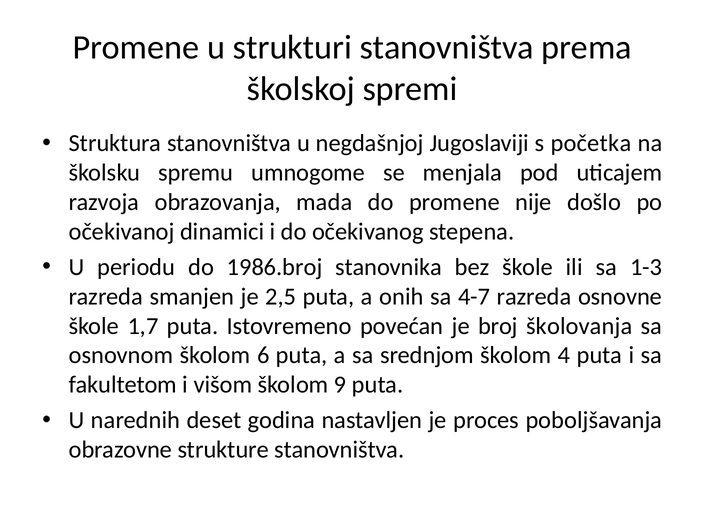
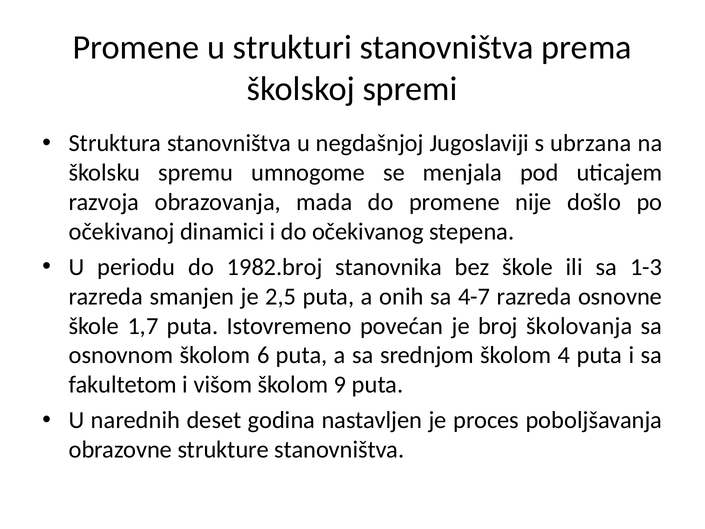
početka: početka -> ubrzana (591, 143)
1986.broj: 1986.broj -> 1982.broj (275, 267)
